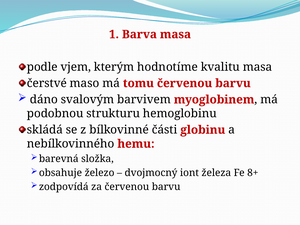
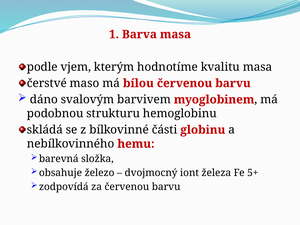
tomu: tomu -> bílou (138, 83)
8+: 8+ -> 5+ (253, 173)
